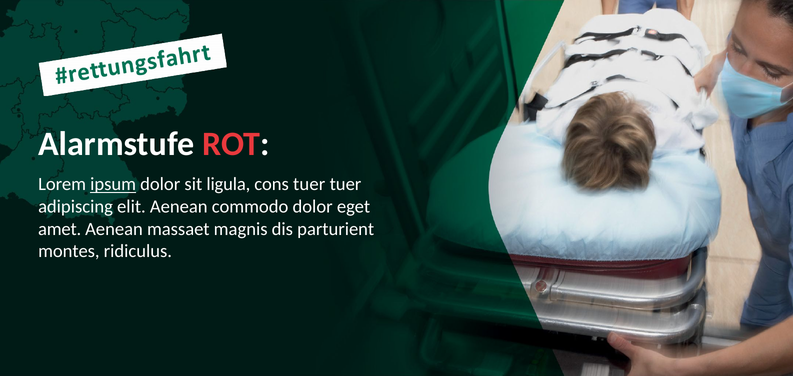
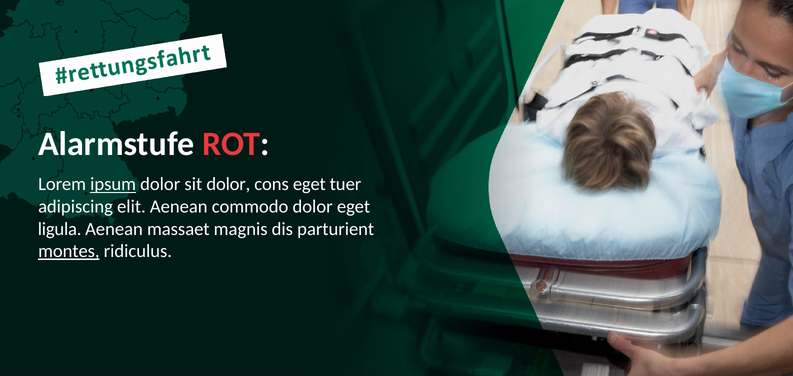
sit ligula: ligula -> dolor (228, 184)
cons tuer: tuer -> eget (309, 184)
amet: amet -> ligula (60, 229)
montes underline: none -> present (69, 251)
